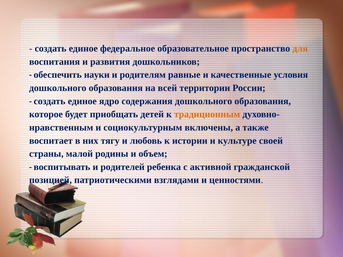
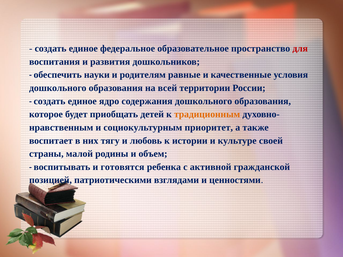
для colour: orange -> red (300, 49)
включены: включены -> приоритет (209, 128)
родителей: родителей -> готовятся (122, 167)
